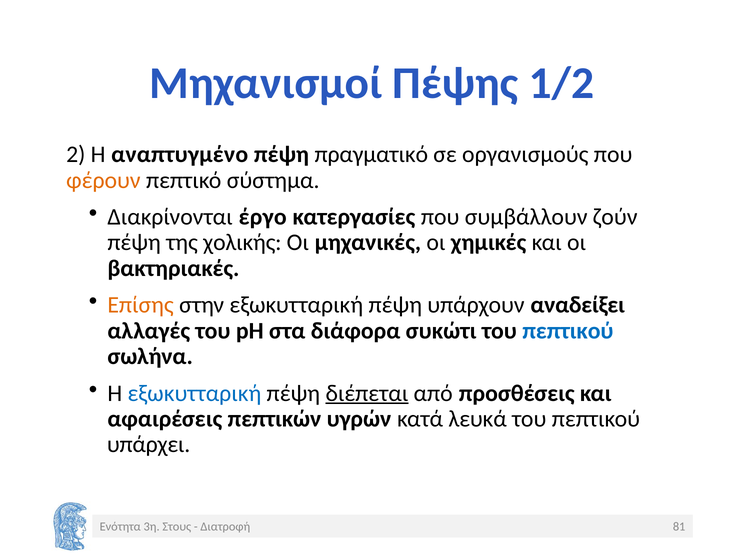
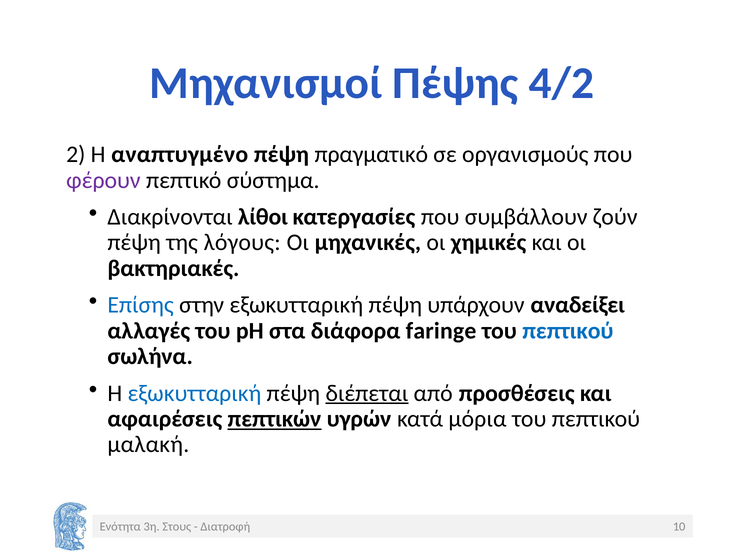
1/2: 1/2 -> 4/2 (561, 83)
φέρουν colour: orange -> purple (103, 180)
έργο: έργο -> λίθοι (263, 217)
χολικής: χολικής -> λόγους (242, 243)
Επίσης colour: orange -> blue (141, 305)
συκώτι: συκώτι -> faringe (441, 331)
πεπτικών underline: none -> present (274, 419)
λευκά: λευκά -> μόρια (477, 419)
υπάρχει: υπάρχει -> μαλακή (148, 445)
81: 81 -> 10 (679, 527)
